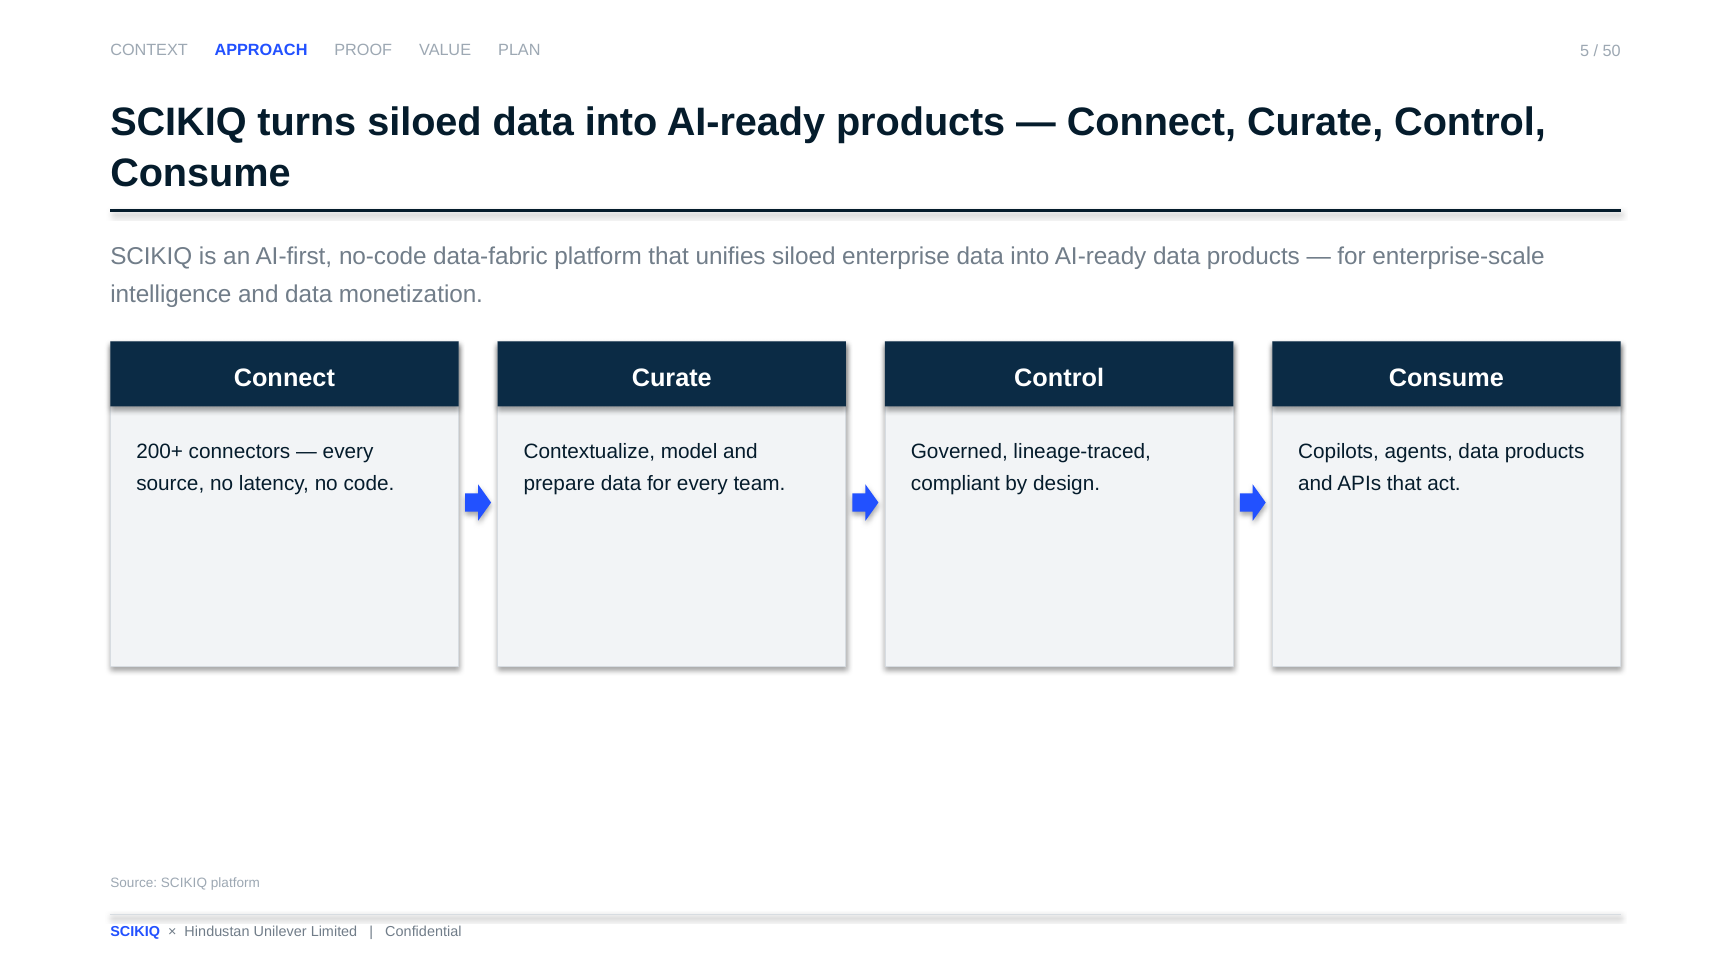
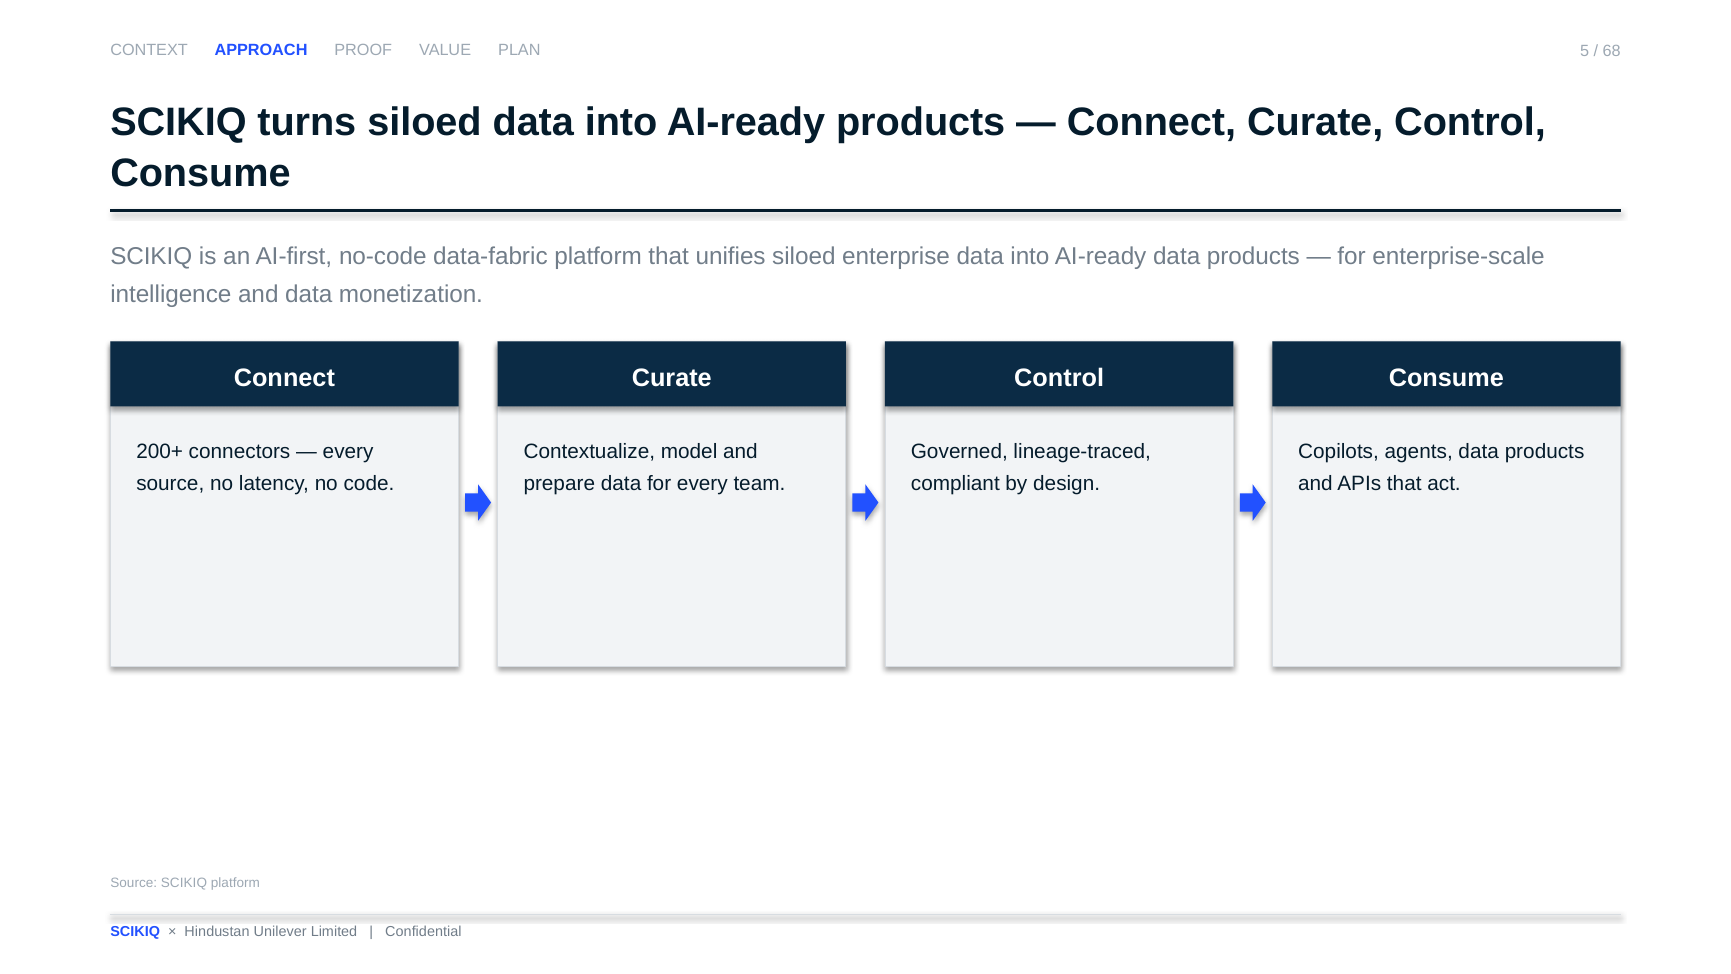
50: 50 -> 68 (1612, 51)
